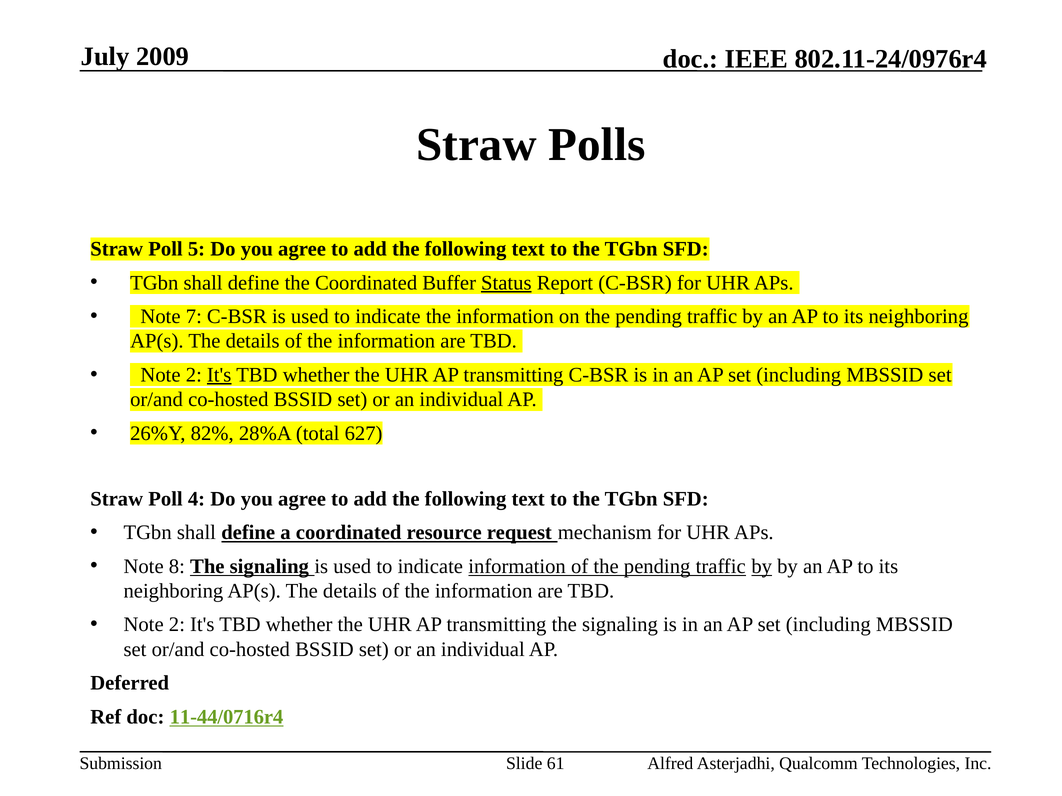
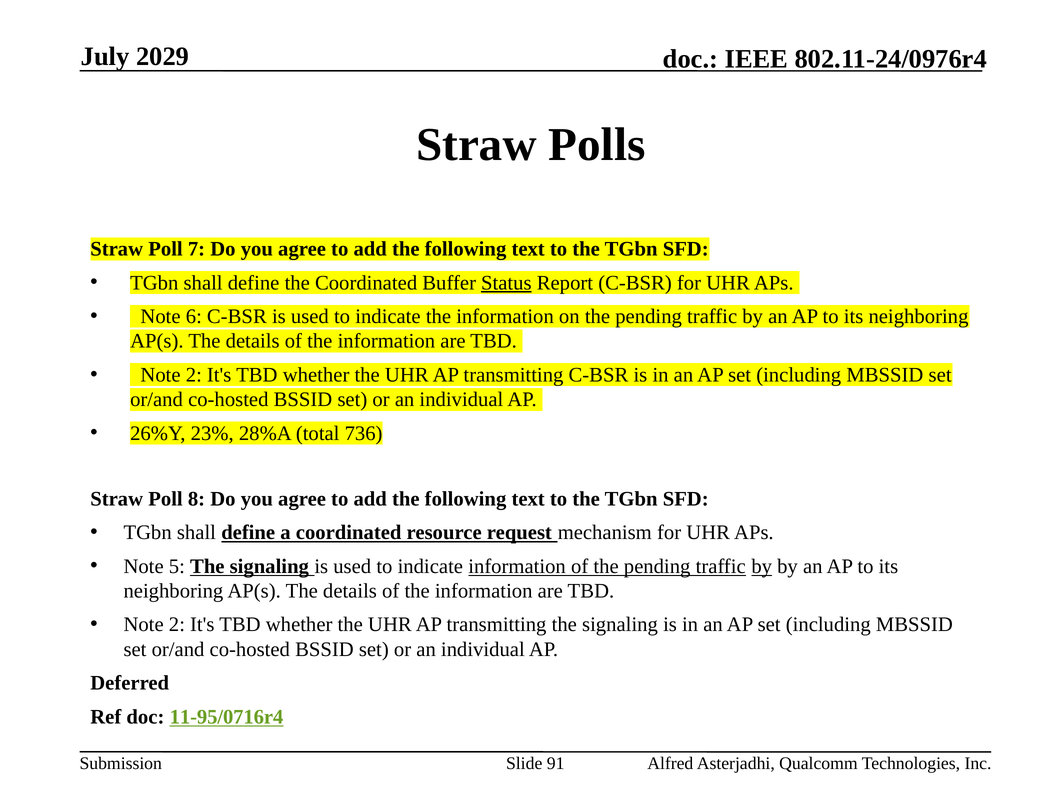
2009: 2009 -> 2029 (163, 56)
5: 5 -> 7 (197, 249)
7: 7 -> 6 (194, 317)
It's underline: present -> none (219, 375)
82%: 82% -> 23% (212, 433)
627: 627 -> 736 (364, 433)
4: 4 -> 8 (197, 499)
8: 8 -> 5 (177, 567)
11-44/0716r4: 11-44/0716r4 -> 11-95/0716r4 (226, 717)
61: 61 -> 91 (556, 764)
